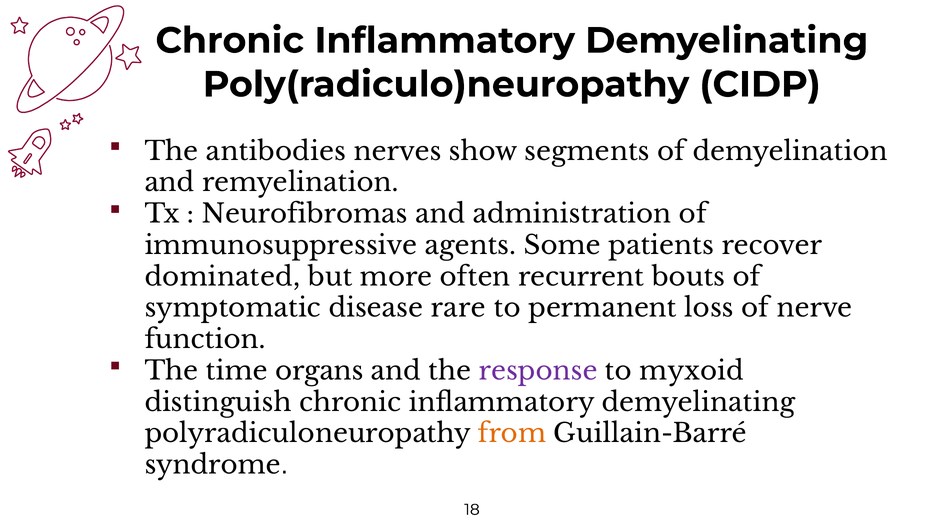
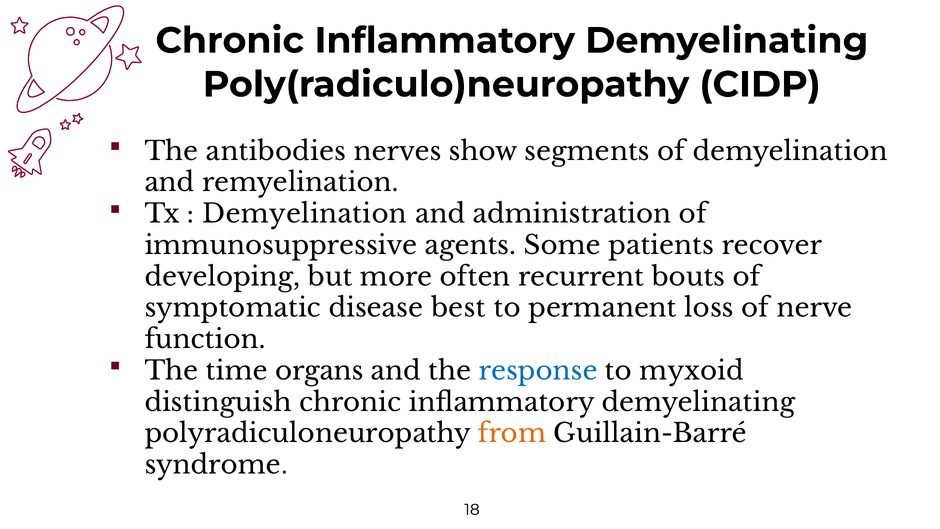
Neurofibromas: Neurofibromas -> Demyelination (305, 214)
dominated: dominated -> developing (223, 277)
rare: rare -> best (458, 308)
response colour: purple -> blue (538, 371)
